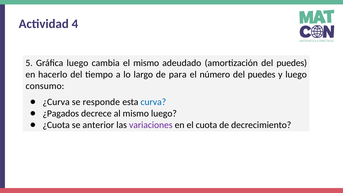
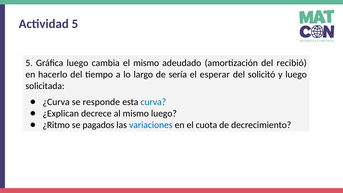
Actividad 4: 4 -> 5 (75, 24)
amortización del puedes: puedes -> recibió (292, 63)
para: para -> sería (178, 74)
número: número -> esperar (215, 74)
puedes: puedes -> solicitó (262, 74)
consumo: consumo -> solicitada (45, 86)
¿Pagados: ¿Pagados -> ¿Explican (61, 114)
¿Cuota: ¿Cuota -> ¿Ritmo (56, 125)
anterior: anterior -> pagados (98, 125)
variaciones colour: purple -> blue (151, 125)
